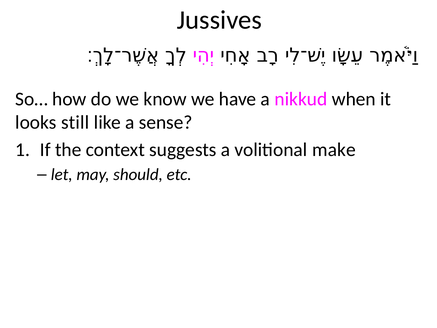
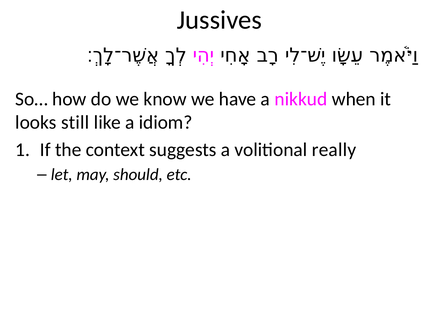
sense: sense -> idiom (166, 122)
make: make -> really (334, 150)
